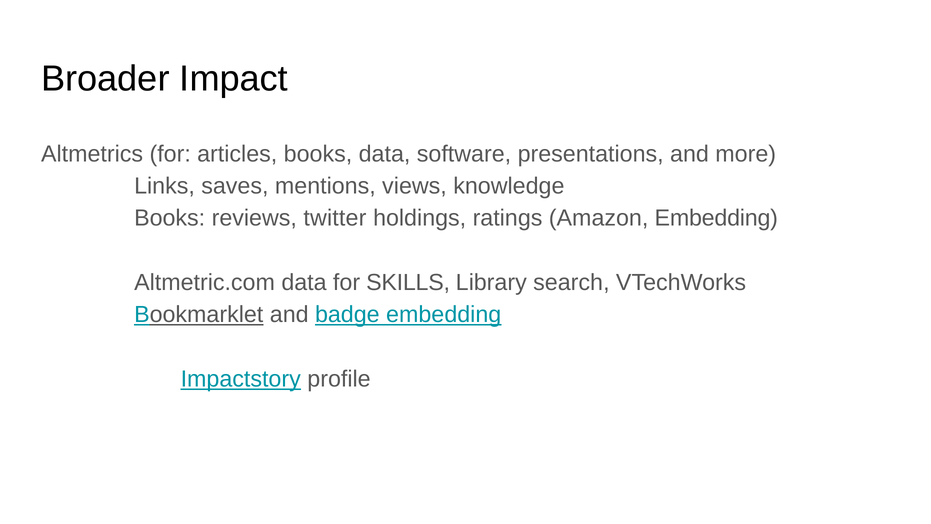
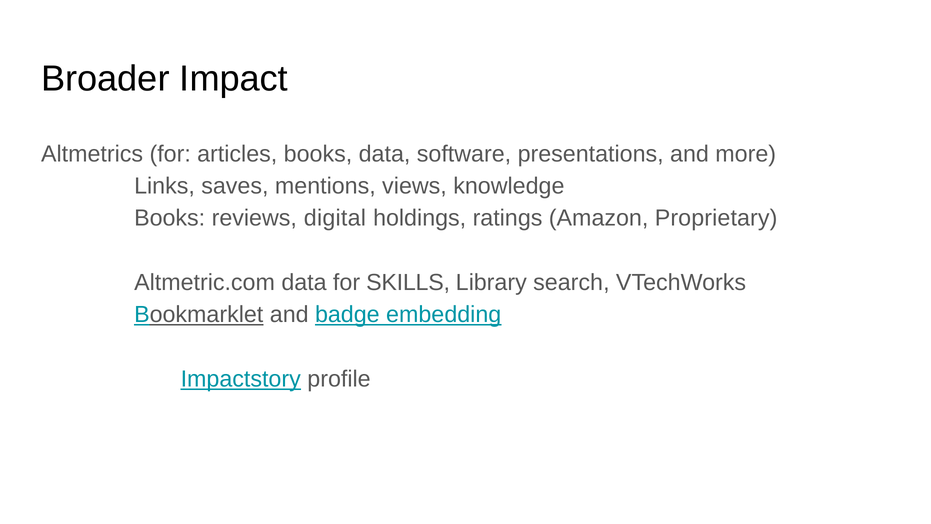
twitter: twitter -> digital (335, 218)
Amazon Embedding: Embedding -> Proprietary (716, 218)
